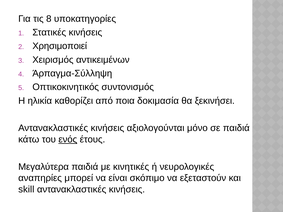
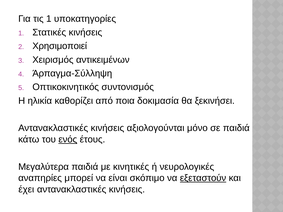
τις 8: 8 -> 1 (49, 19)
εξεταστούν underline: none -> present (203, 178)
skill: skill -> έχει (26, 190)
